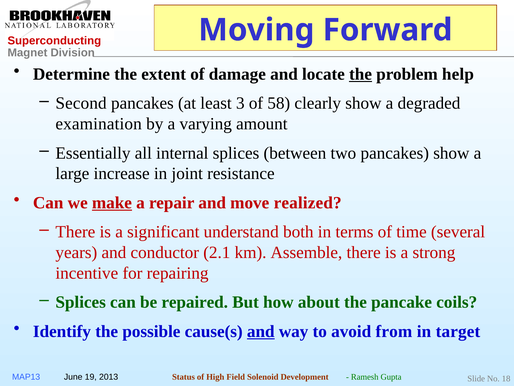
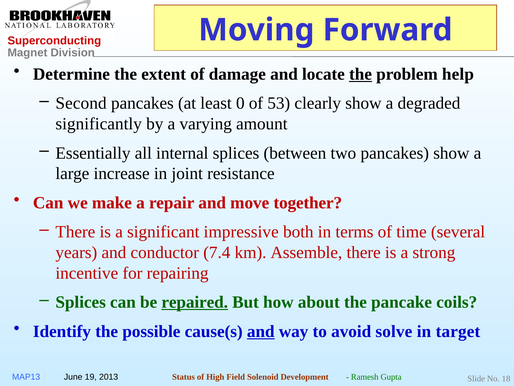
3: 3 -> 0 (240, 103)
58: 58 -> 53 (279, 103)
examination: examination -> significantly (99, 124)
make underline: present -> none (112, 202)
realized: realized -> together (308, 202)
understand: understand -> impressive (241, 232)
2.1: 2.1 -> 7.4 (217, 252)
repaired underline: none -> present (195, 302)
from: from -> solve (394, 331)
